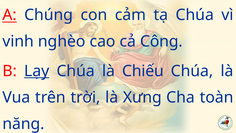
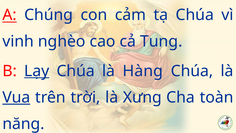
Công: Công -> Tung (161, 41)
Chiếu: Chiếu -> Hàng (143, 71)
Vua underline: none -> present (16, 97)
